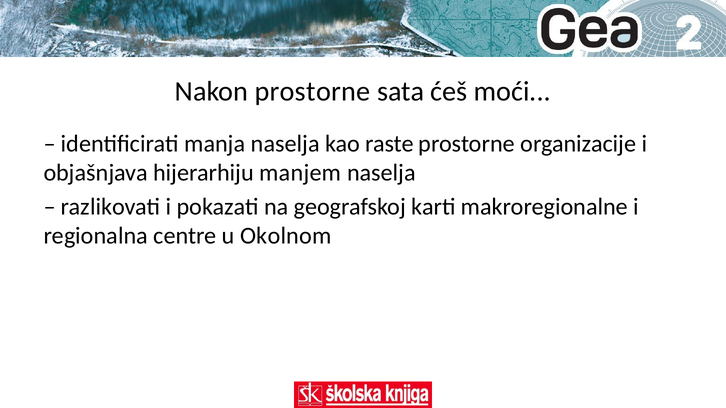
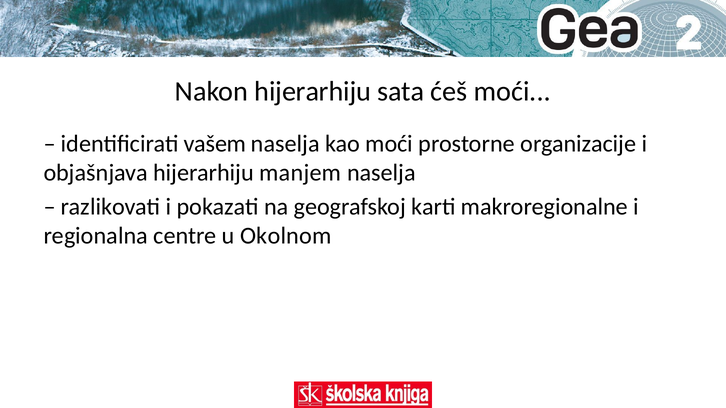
Nakon prostorne: prostorne -> hijerarhiju (313, 91)
manja: manja -> vašem (215, 144)
kao raste: raste -> moći (389, 144)
